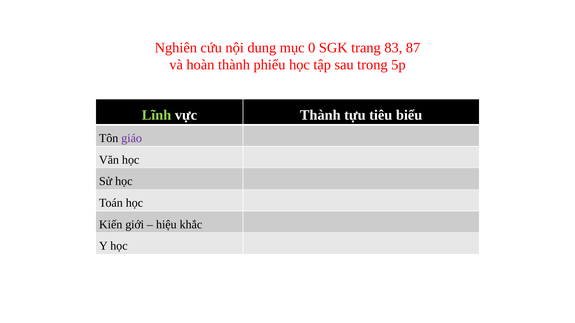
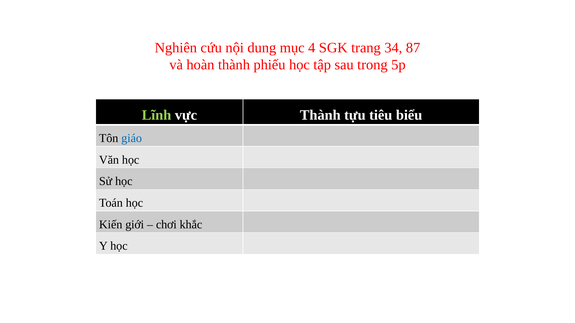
0: 0 -> 4 (312, 48)
83: 83 -> 34 (393, 48)
giáo colour: purple -> blue (132, 138)
hiệu: hiệu -> chơi (166, 225)
